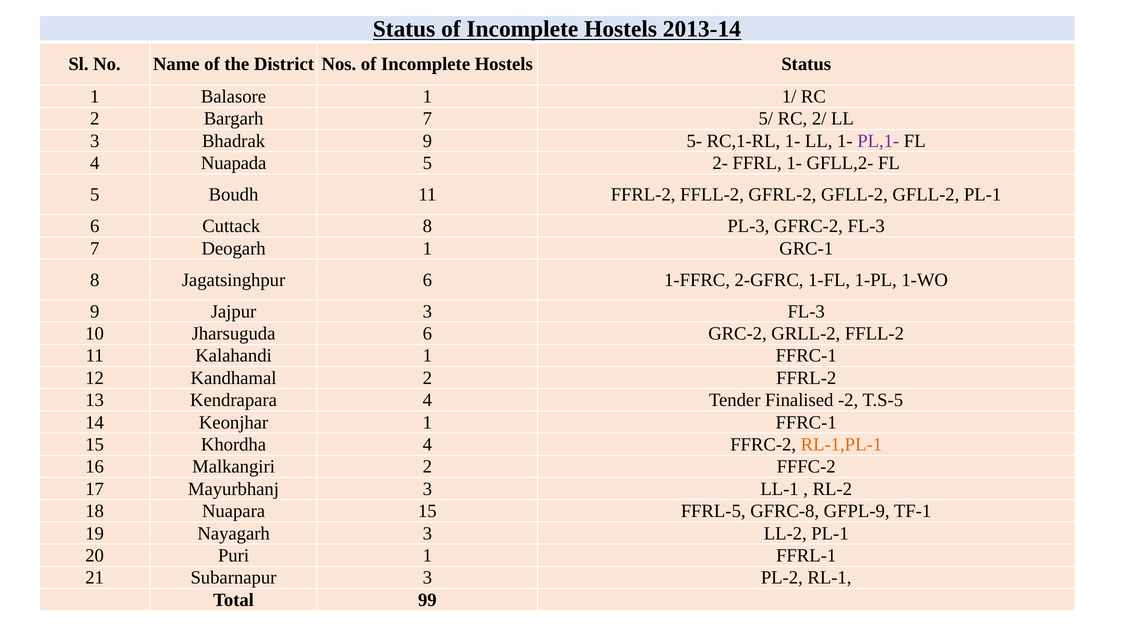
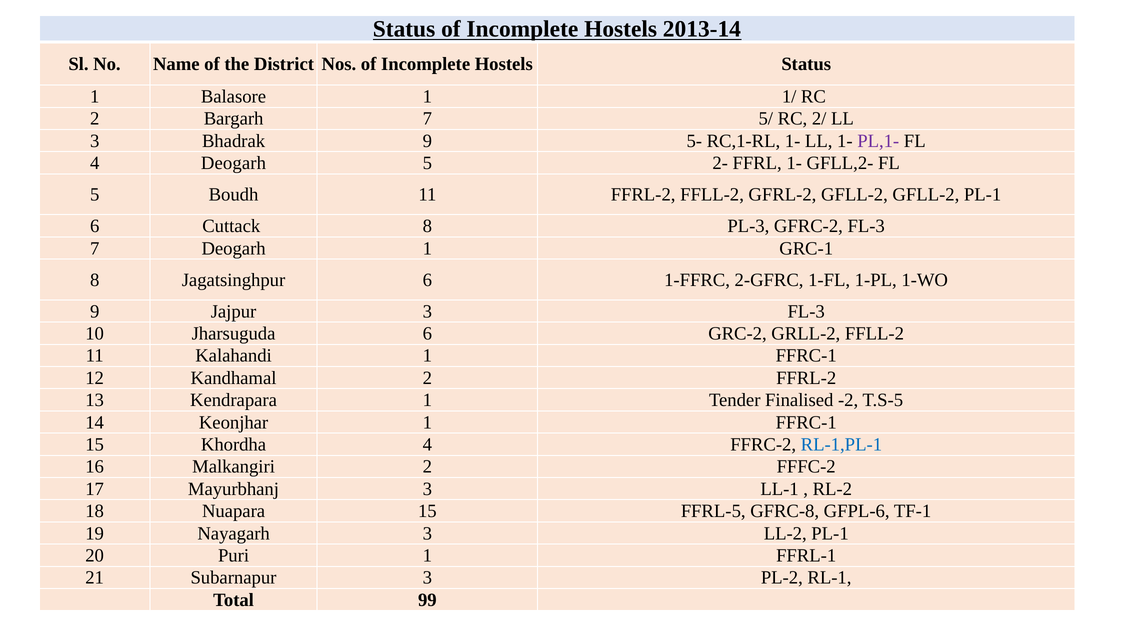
4 Nuapada: Nuapada -> Deogarh (233, 163)
Kendrapara 4: 4 -> 1 (427, 400)
RL-1,PL-1 colour: orange -> blue (841, 444)
GFPL-9: GFPL-9 -> GFPL-6 (857, 511)
